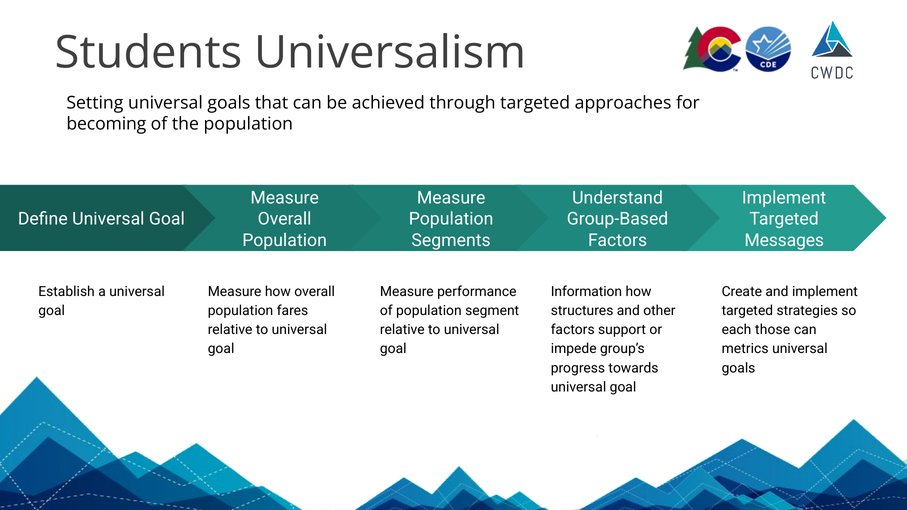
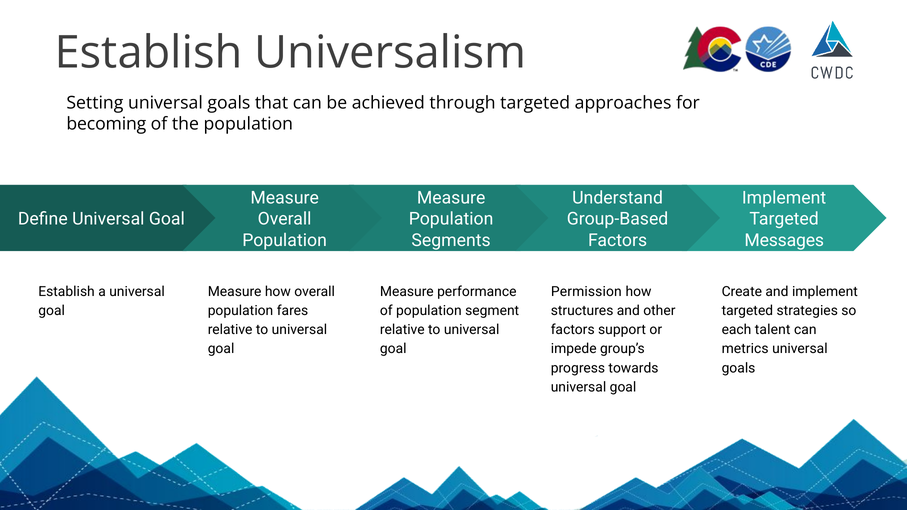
Students: Students -> Establish (149, 53)
Information: Information -> Permission (586, 292)
those: those -> talent (773, 330)
